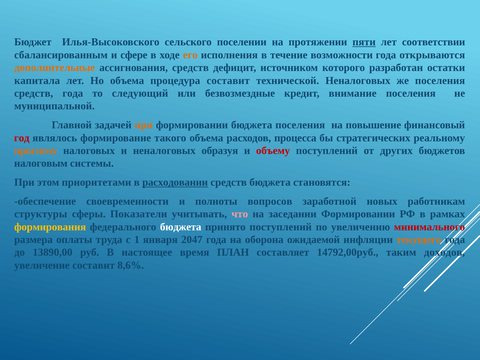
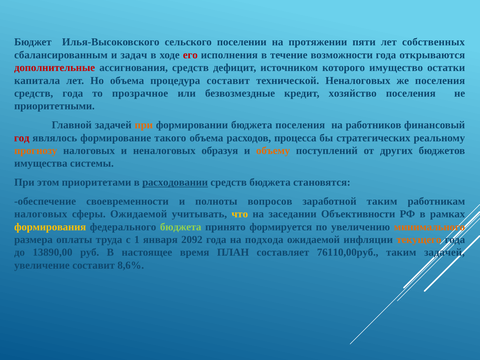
пяти underline: present -> none (364, 42)
соответствии: соответствии -> собственных (434, 42)
сфере: сфере -> задач (134, 55)
его colour: orange -> red (190, 55)
дополнительные colour: orange -> red (55, 68)
разработан: разработан -> имущество (396, 68)
следующий: следующий -> прозрачное (140, 93)
внимание: внимание -> хозяйство (353, 93)
муниципальной: муниципальной -> приоритетными (54, 106)
повышение: повышение -> работников (373, 125)
объему colour: red -> orange (273, 151)
налоговым: налоговым -> имущества (41, 163)
заработной новых: новых -> таким (382, 201)
структуры: структуры -> налоговых (41, 214)
сферы Показатели: Показатели -> Ожидаемой (139, 214)
что colour: pink -> yellow (240, 214)
заседании Формировании: Формировании -> Объективности (358, 214)
бюджета colour: white -> light green (181, 227)
принято поступлений: поступлений -> формируется (281, 227)
минимального colour: red -> orange (430, 227)
2047: 2047 -> 2092 (192, 240)
оборона: оборона -> подхода (264, 240)
14792,00руб: 14792,00руб -> 76110,00руб (348, 252)
таким доходов: доходов -> задачей (444, 252)
